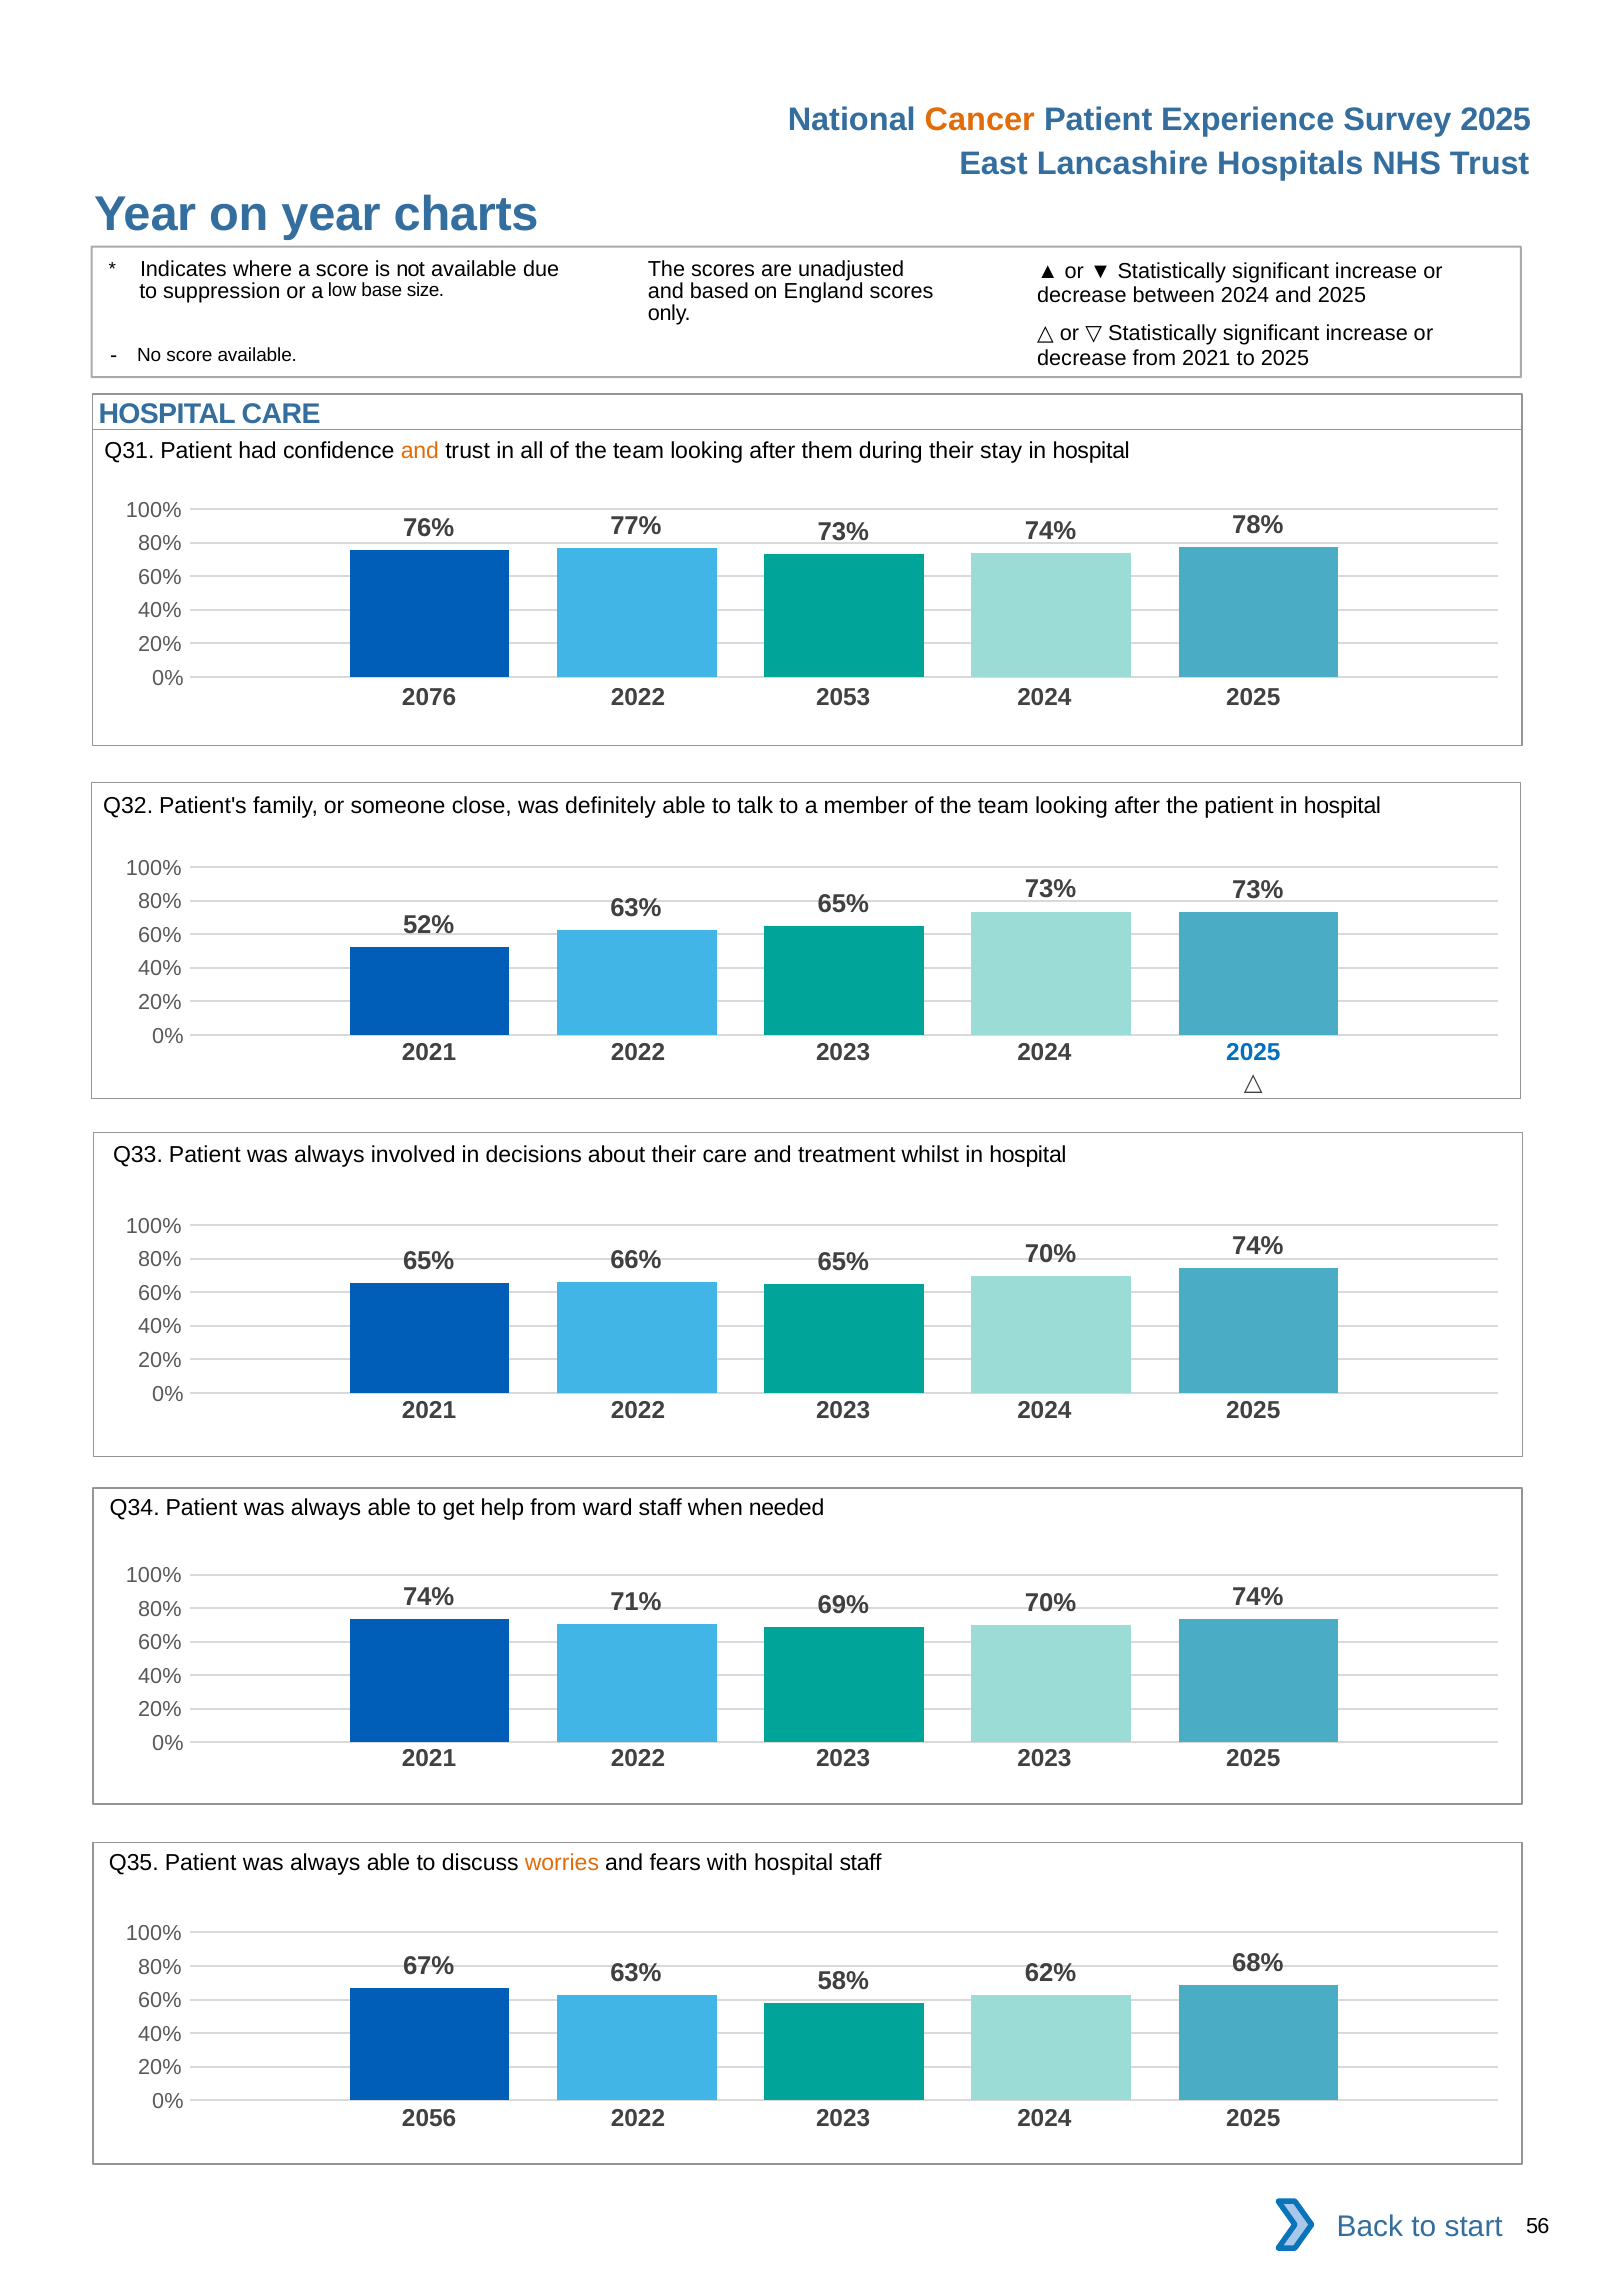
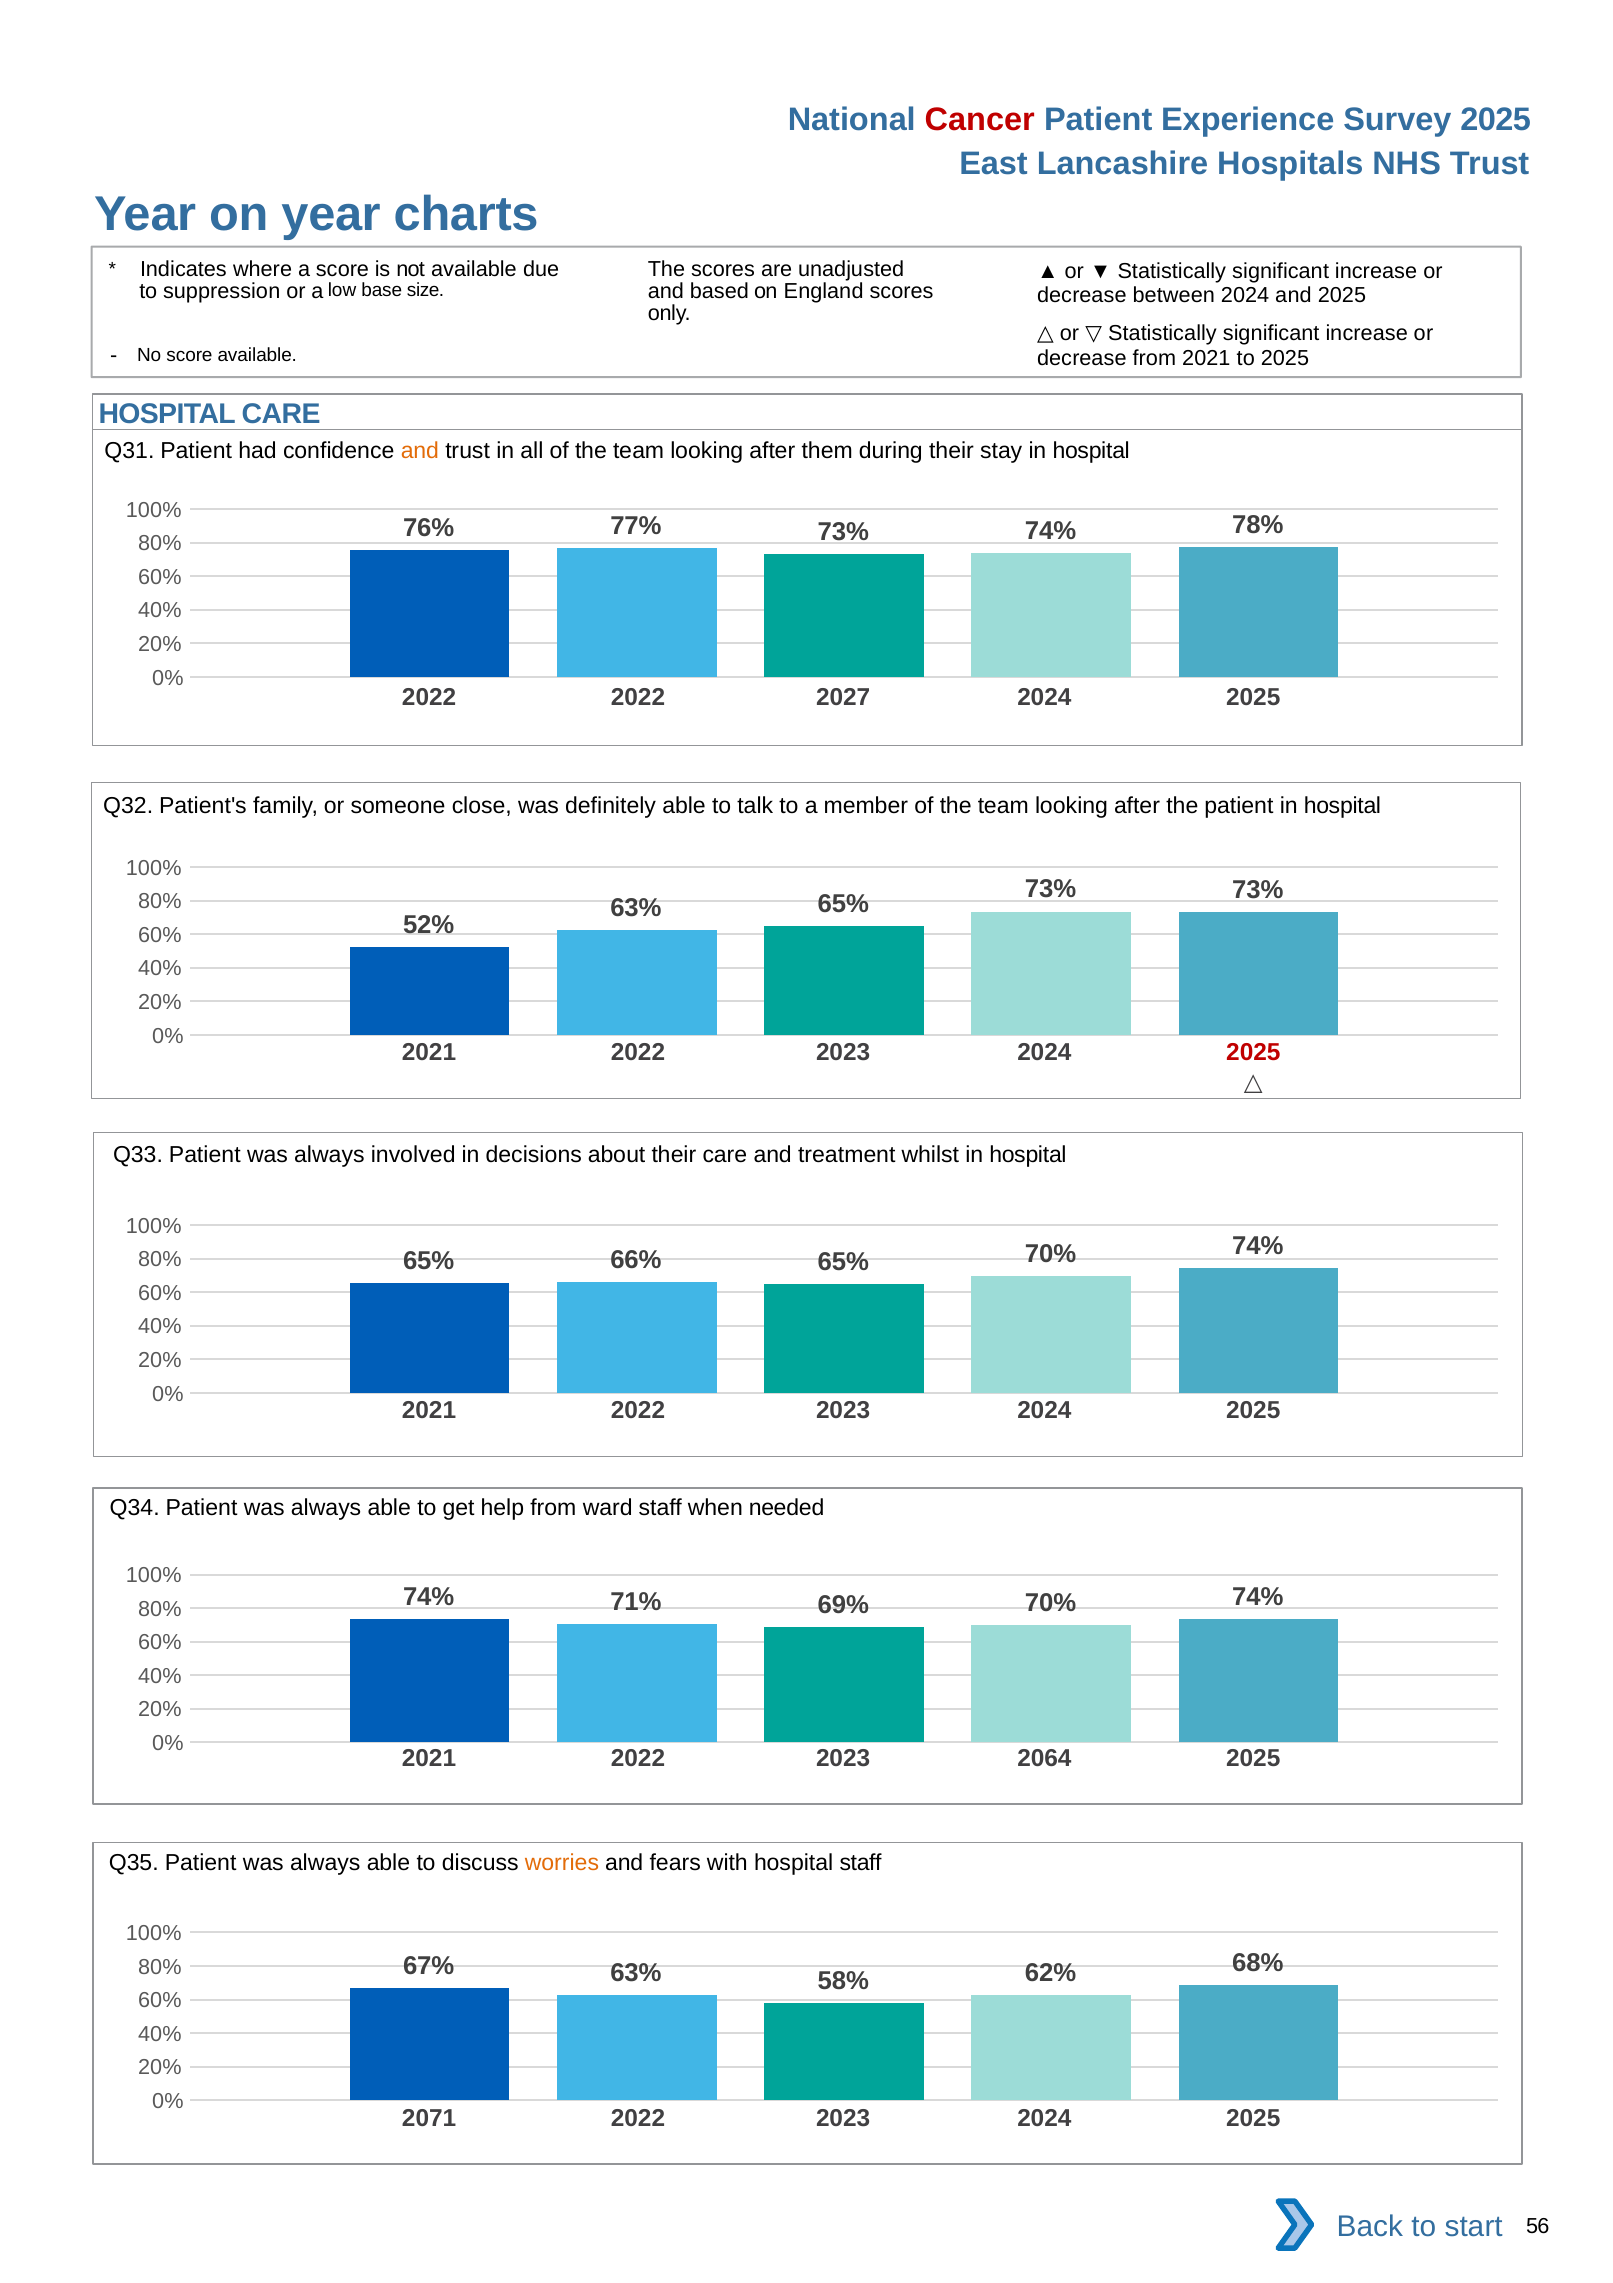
Cancer colour: orange -> red (980, 120)
2076: 2076 -> 2022 (429, 697)
2053: 2053 -> 2027 (843, 697)
2025 colour: blue -> red (1253, 1053)
2023 2023: 2023 -> 2064 (1044, 1758)
2056: 2056 -> 2071 (429, 2119)
